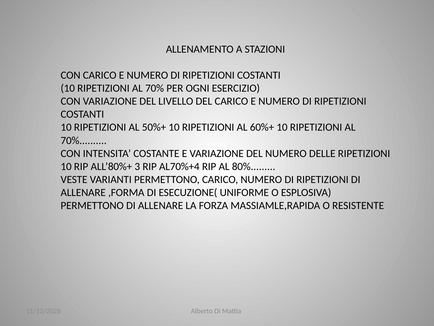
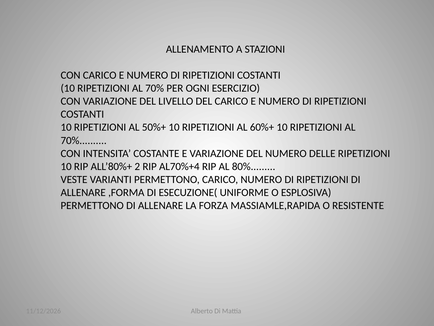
3: 3 -> 2 (137, 166)
